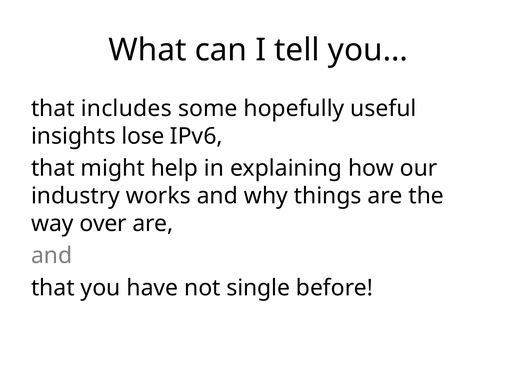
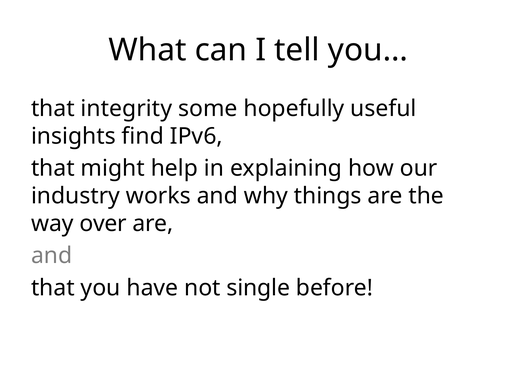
includes: includes -> integrity (126, 108)
lose: lose -> find (143, 136)
